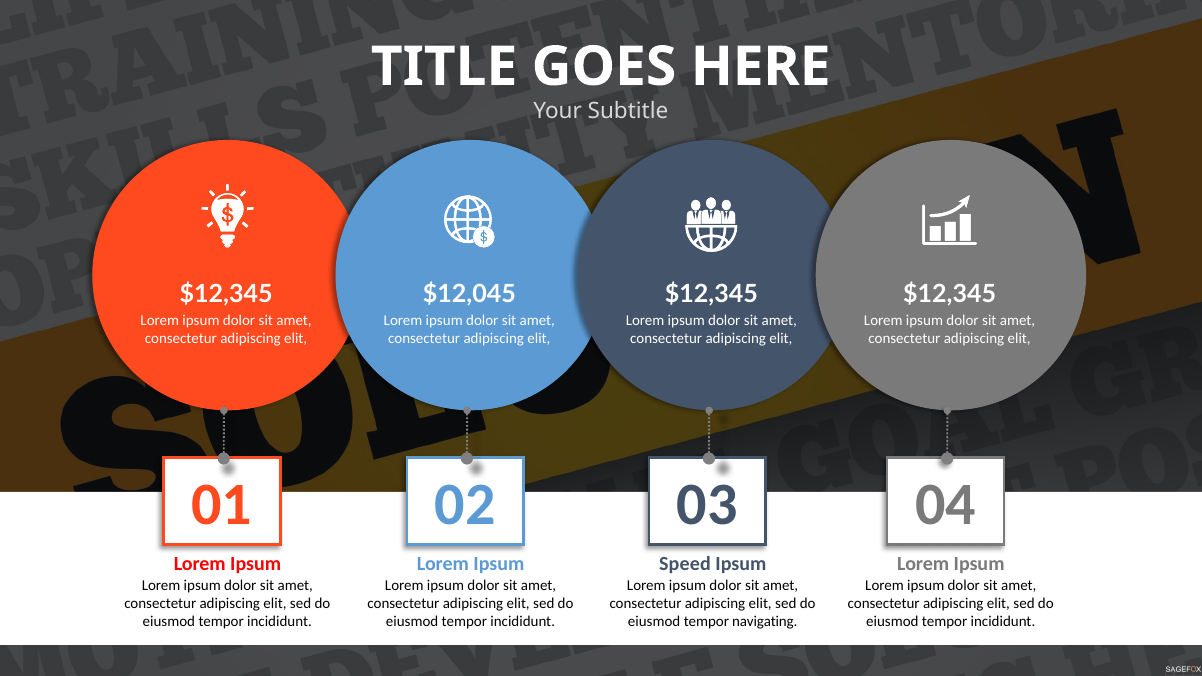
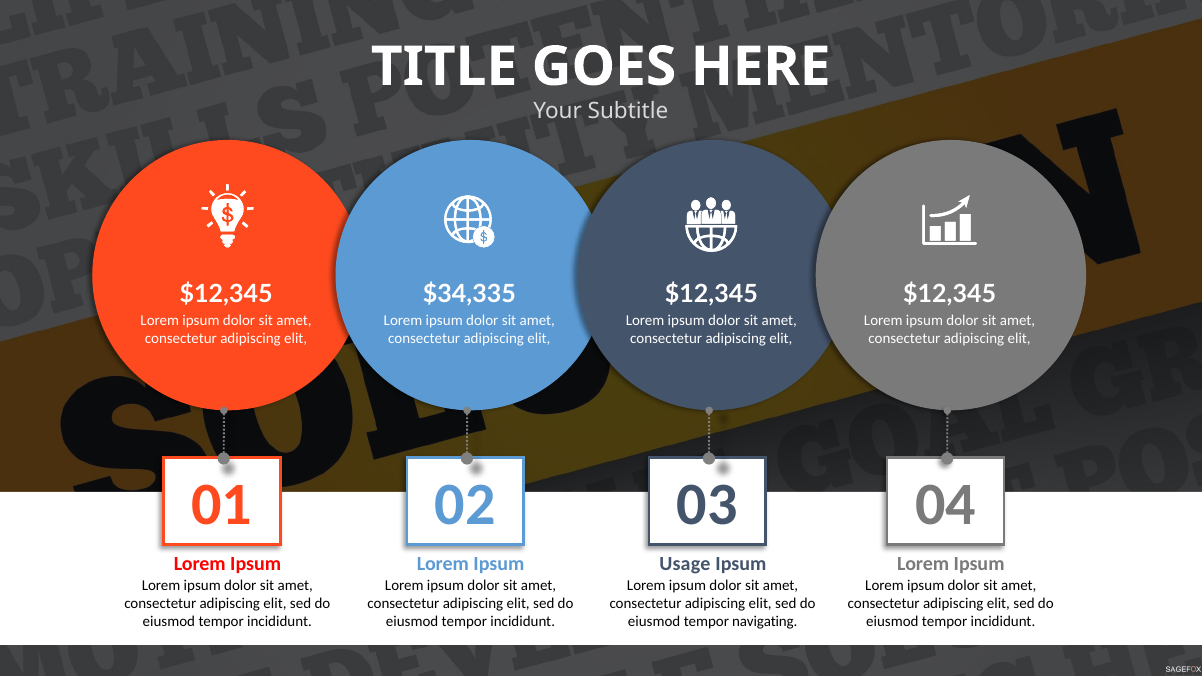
$12,045: $12,045 -> $34,335 (469, 295)
Speed: Speed -> Usage (685, 564)
